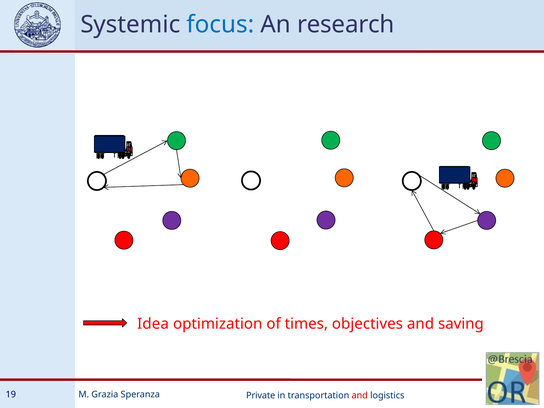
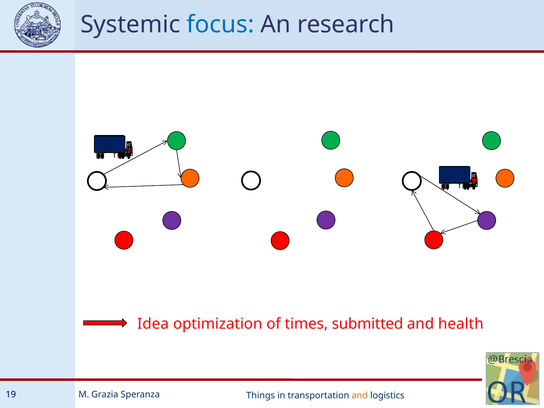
objectives: objectives -> submitted (368, 324)
saving: saving -> health (461, 324)
Private: Private -> Things (261, 396)
and colour: red -> orange (360, 396)
